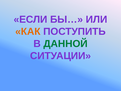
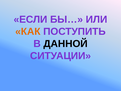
ДАННОЙ colour: green -> black (66, 44)
